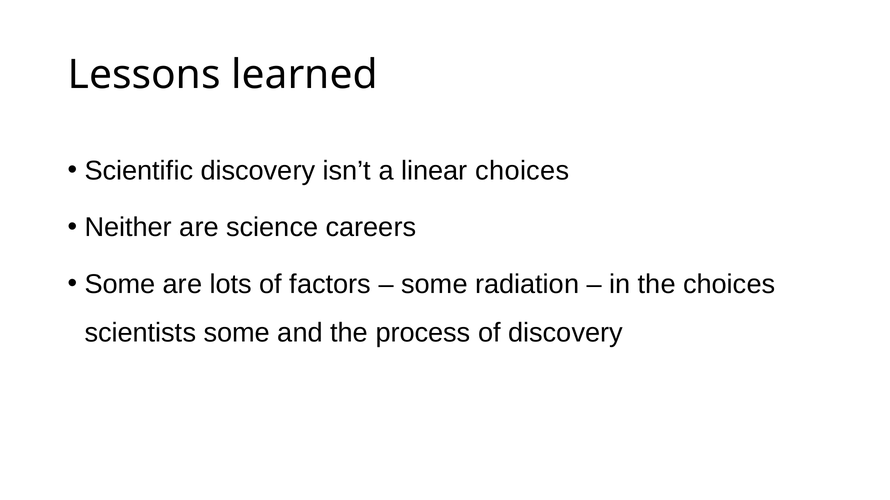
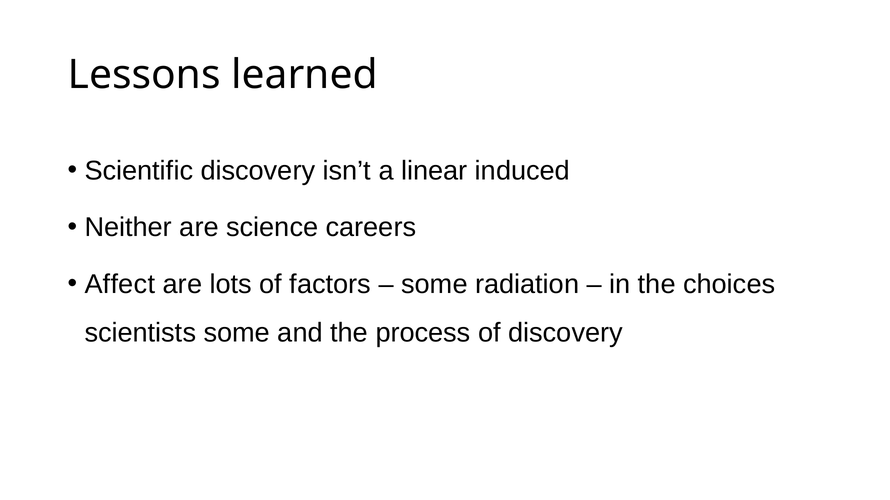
linear choices: choices -> induced (522, 171)
Some: Some -> Affect (120, 284)
